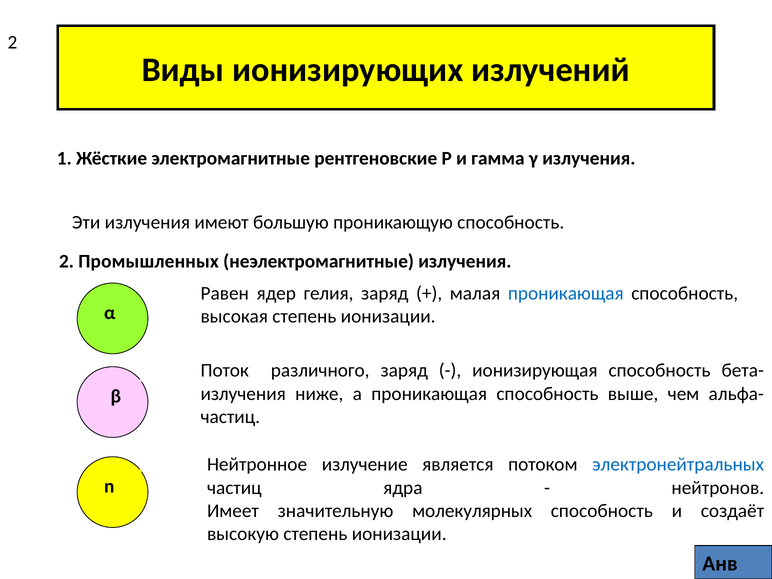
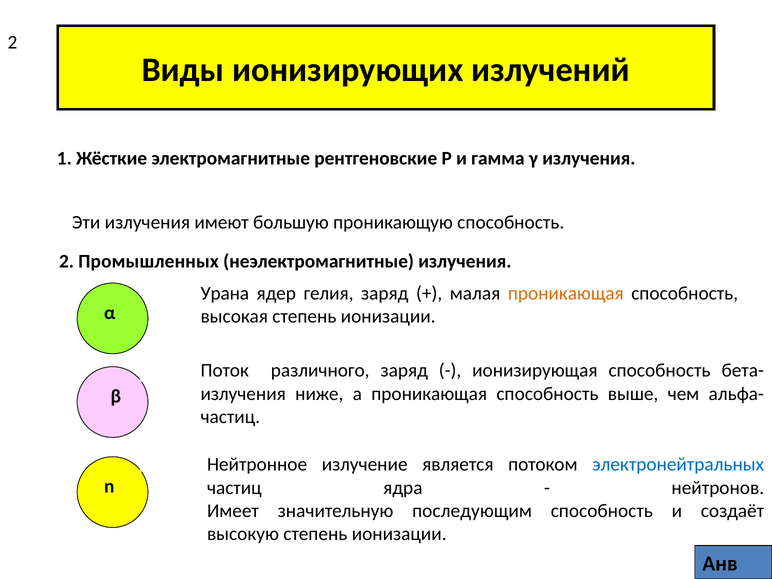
Равен: Равен -> Урана (225, 293)
проникающая colour: blue -> orange (566, 293)
молекулярных: молекулярных -> последующим (472, 511)
